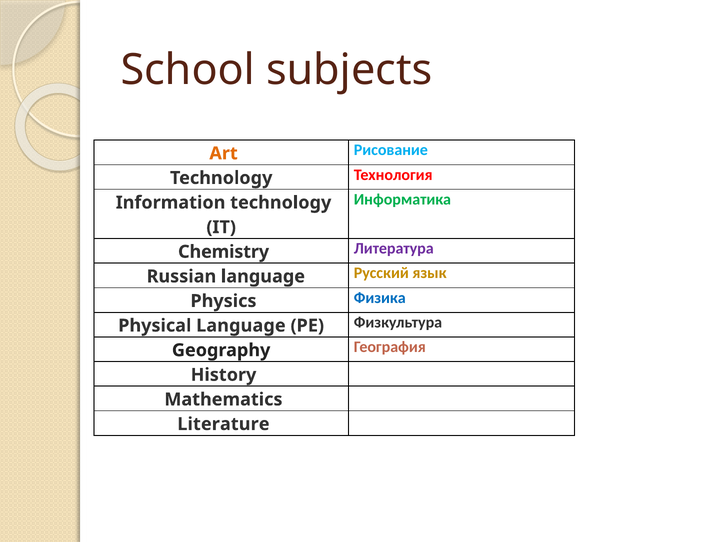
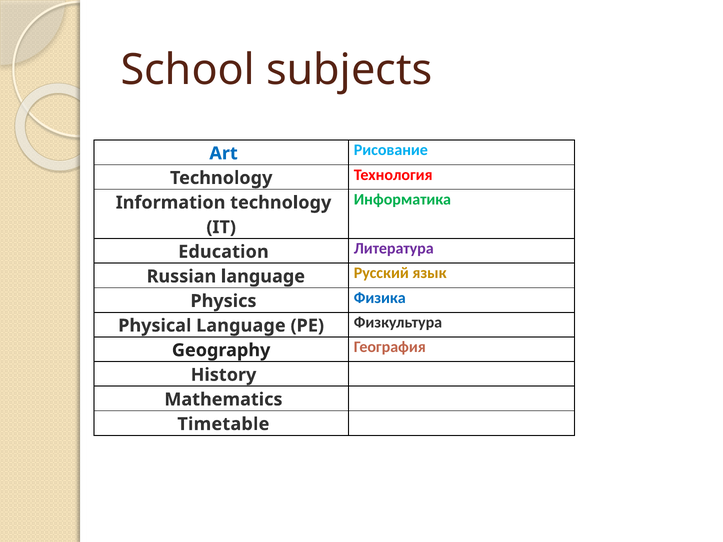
Art colour: orange -> blue (224, 153)
Chemistry: Chemistry -> Education (223, 252)
Literature: Literature -> Timetable (223, 424)
